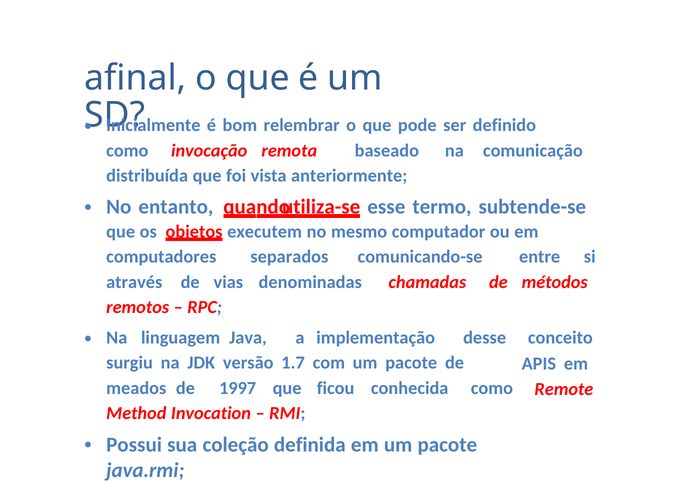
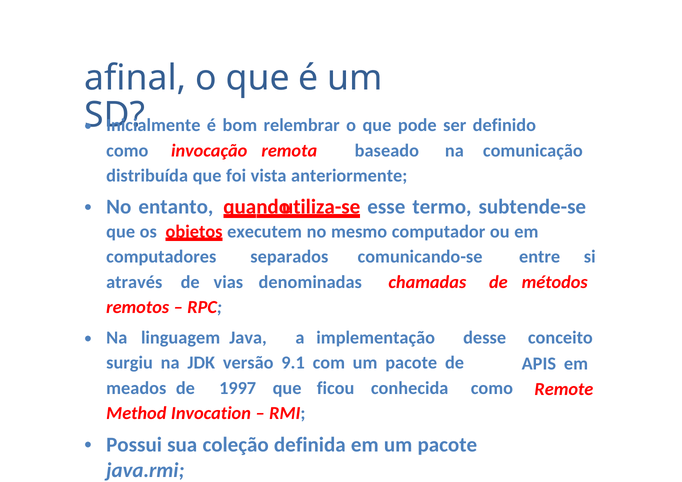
1.7: 1.7 -> 9.1 (293, 363)
